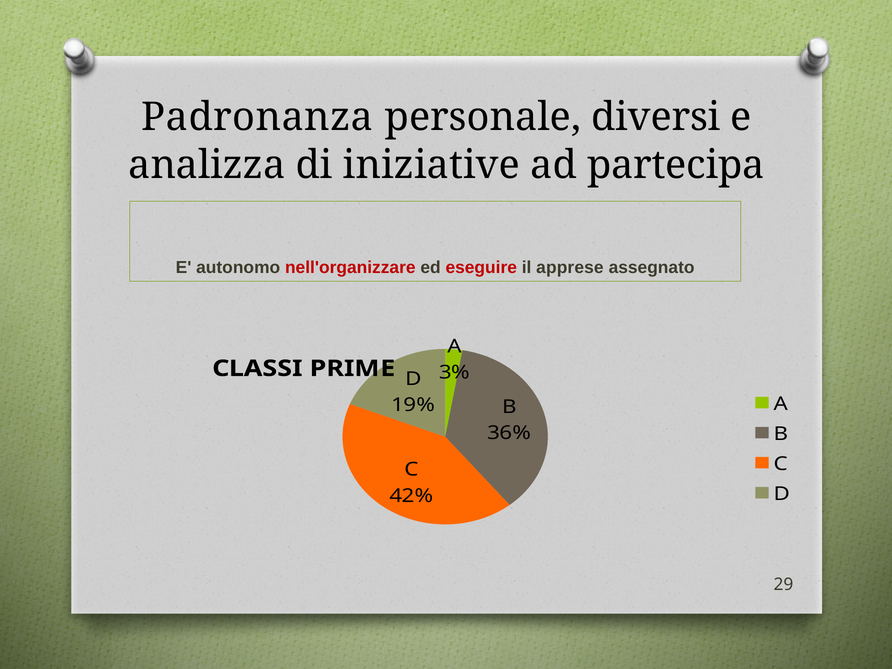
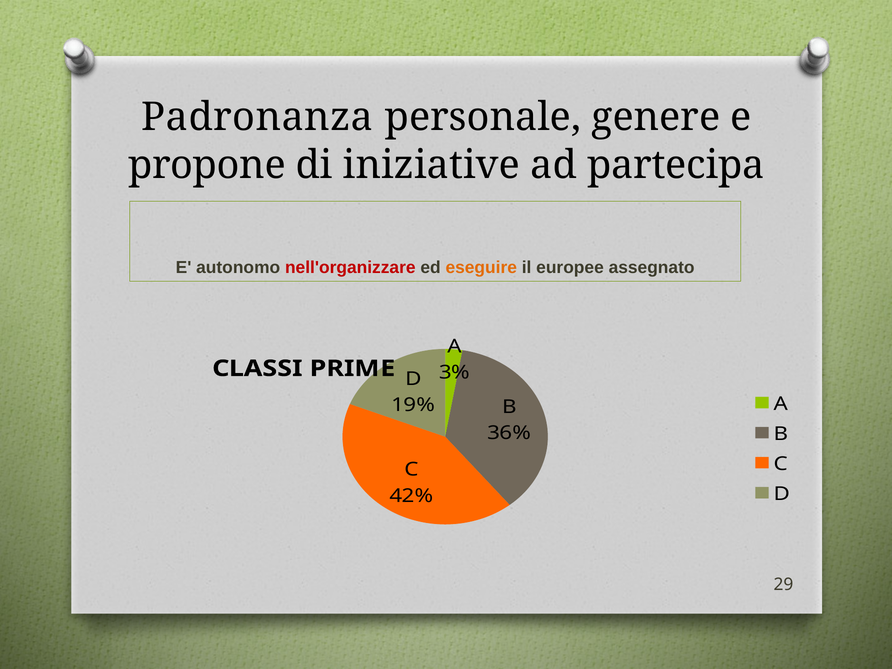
diversi: diversi -> genere (656, 117)
analizza: analizza -> propone (207, 165)
eseguire colour: red -> orange (481, 267)
apprese: apprese -> europee (570, 267)
